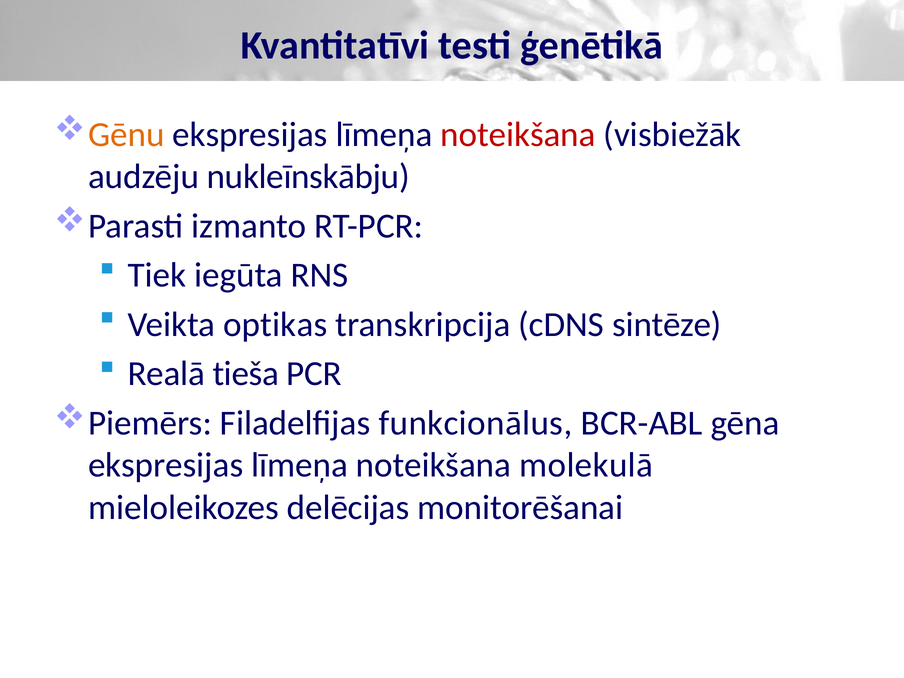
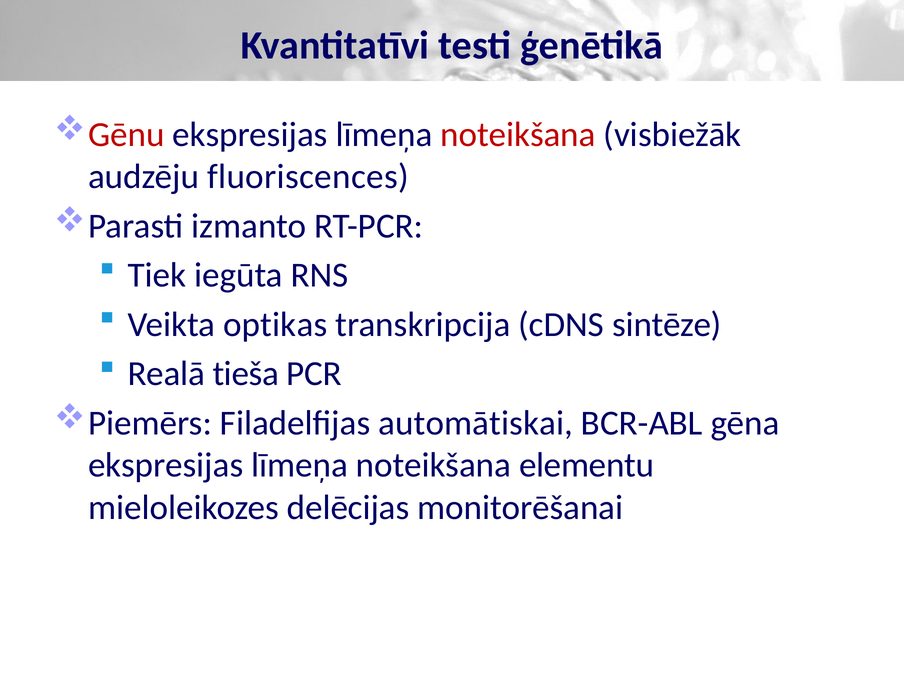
Gēnu colour: orange -> red (126, 134)
nukleīnskābju: nukleīnskābju -> fluoriscences (308, 177)
funkcionālus: funkcionālus -> automātiskai (476, 423)
molekulā: molekulā -> elementu (587, 465)
